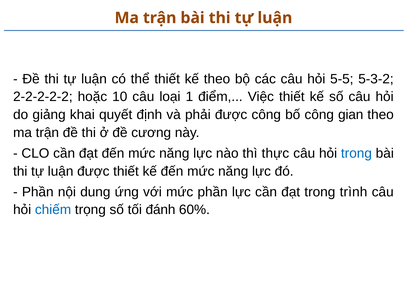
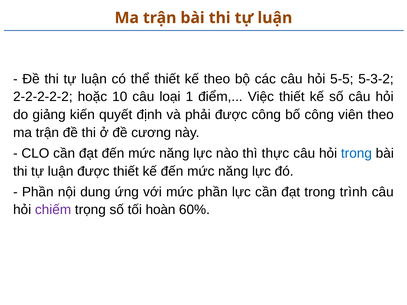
khai: khai -> kiến (82, 115)
gian: gian -> viên (351, 115)
chiếm colour: blue -> purple (53, 210)
đánh: đánh -> hoàn (161, 210)
